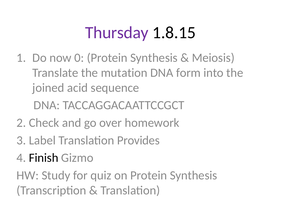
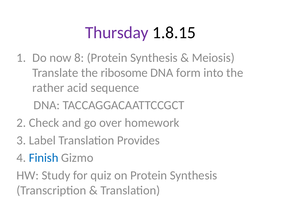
0: 0 -> 8 (79, 58)
mutation: mutation -> ribosome (124, 73)
joined: joined -> rather (48, 88)
Finish colour: black -> blue (44, 158)
